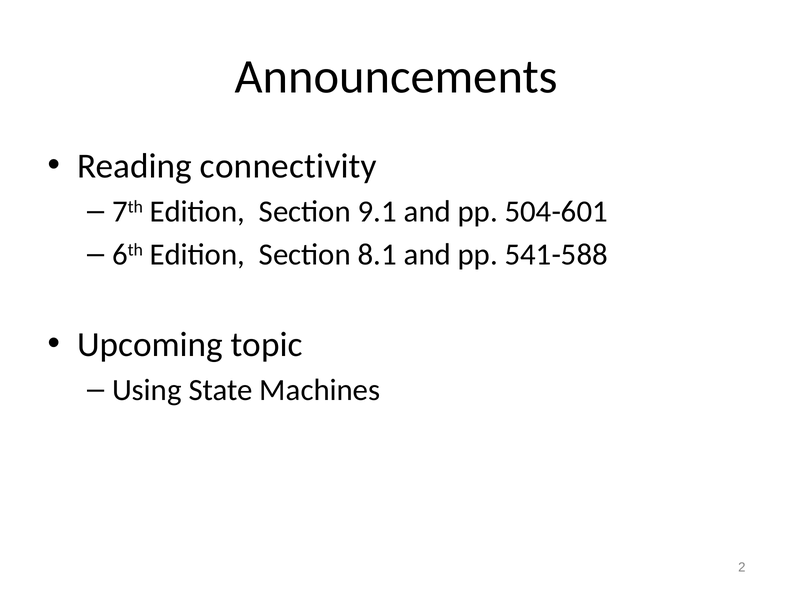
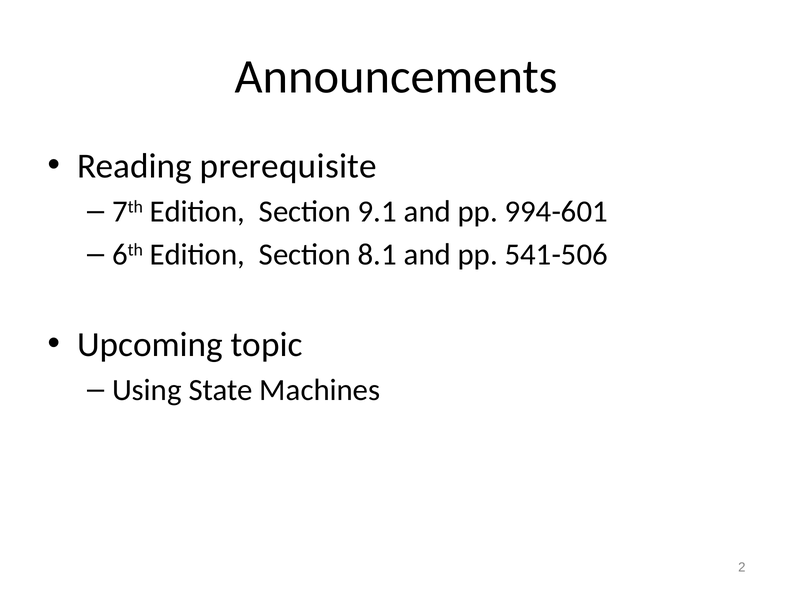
connectivity: connectivity -> prerequisite (288, 166)
504-601: 504-601 -> 994-601 (556, 212)
541-588: 541-588 -> 541-506 (556, 255)
